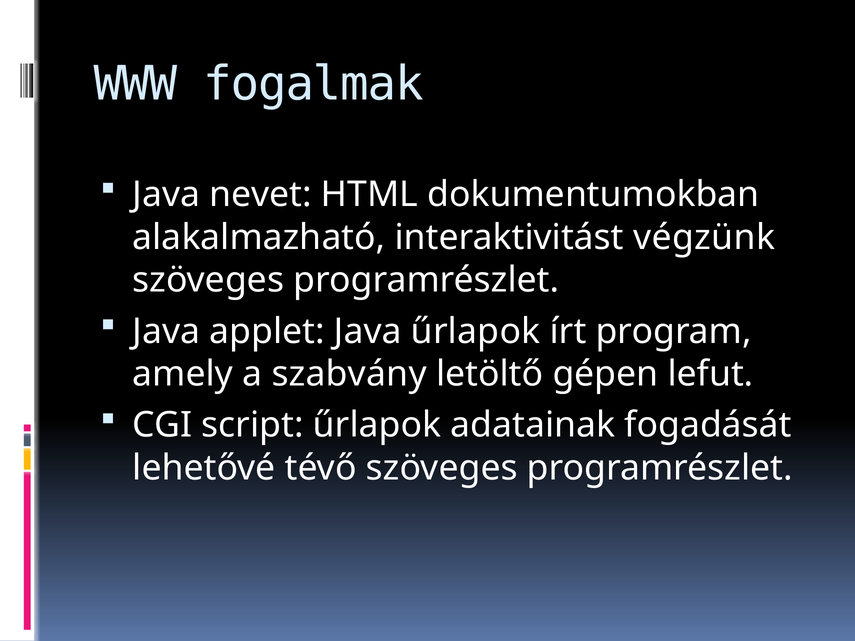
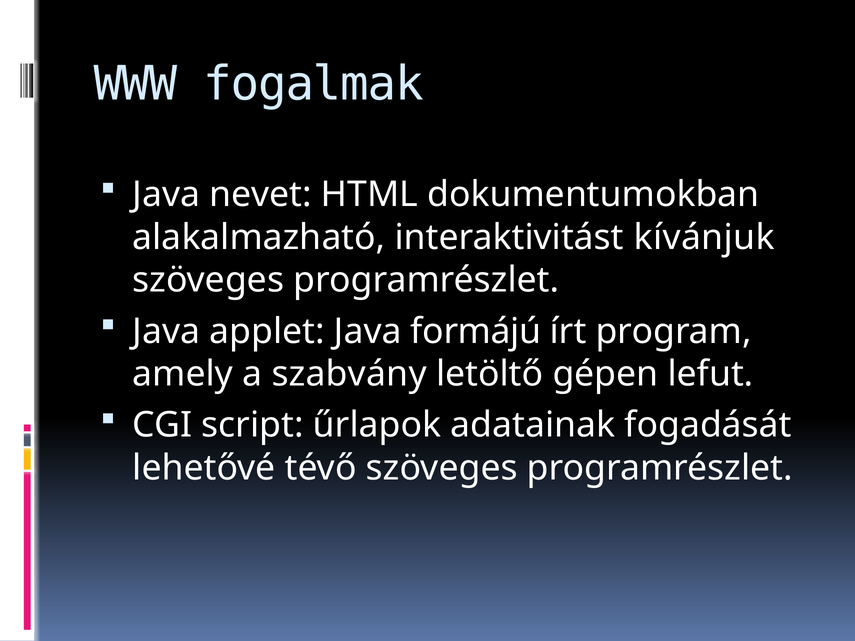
végzünk: végzünk -> kívánjuk (704, 238)
Java űrlapok: űrlapok -> formájú (476, 331)
